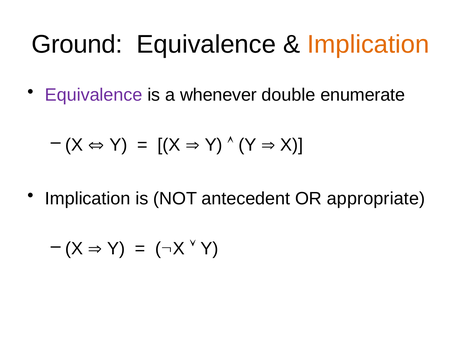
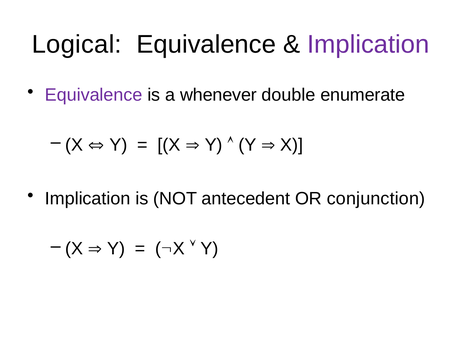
Ground: Ground -> Logical (77, 44)
Implication colour: orange -> purple (368, 44)
appropriate: appropriate -> conjunction (376, 199)
